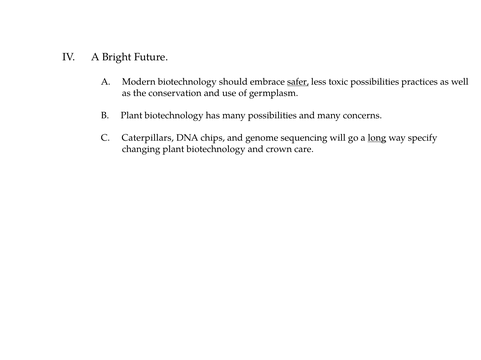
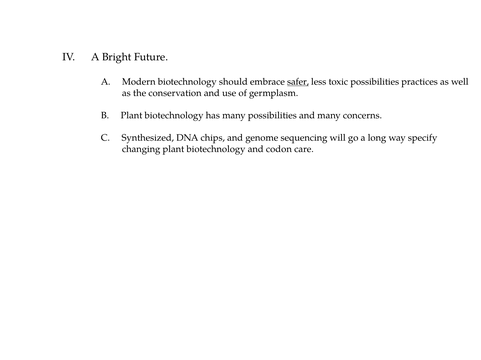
Caterpillars: Caterpillars -> Synthesized (148, 138)
long underline: present -> none (377, 138)
crown: crown -> codon (279, 149)
